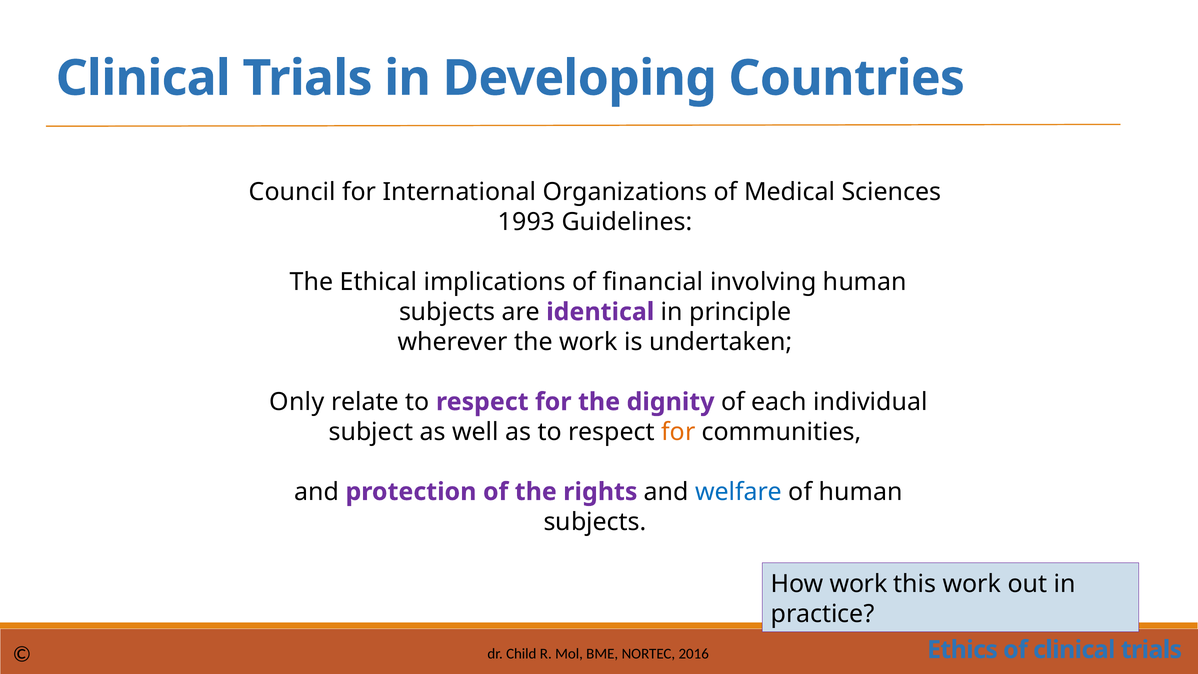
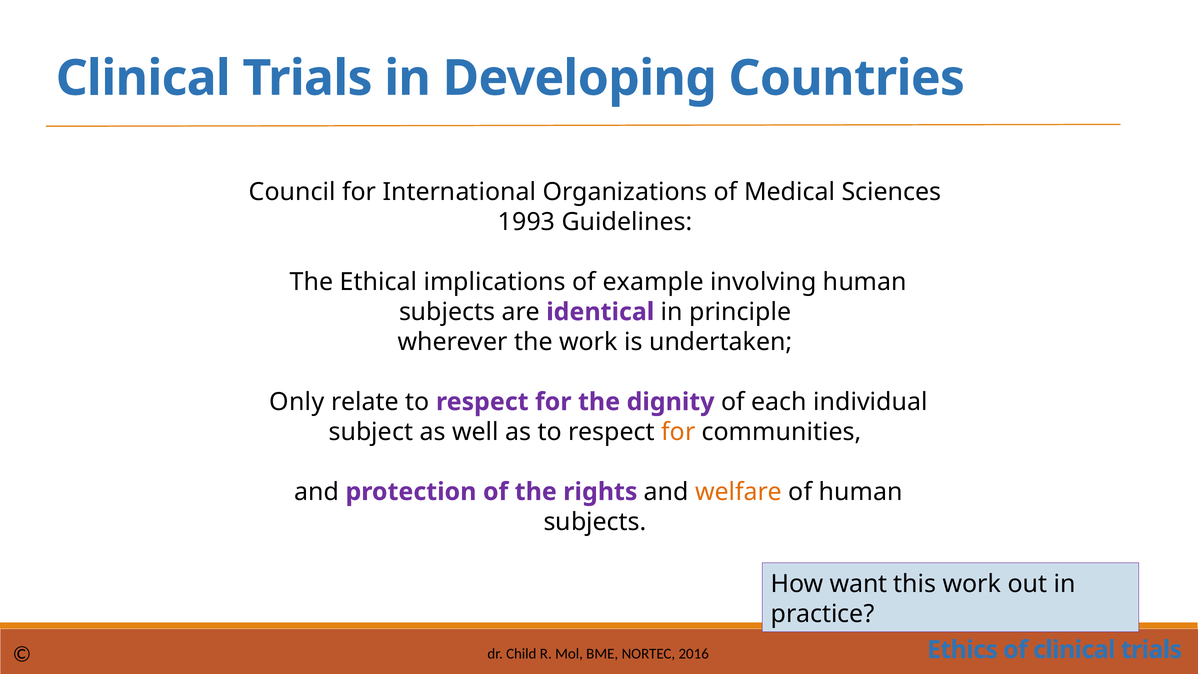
financial: financial -> example (653, 282)
welfare colour: blue -> orange (739, 492)
How work: work -> want (859, 584)
